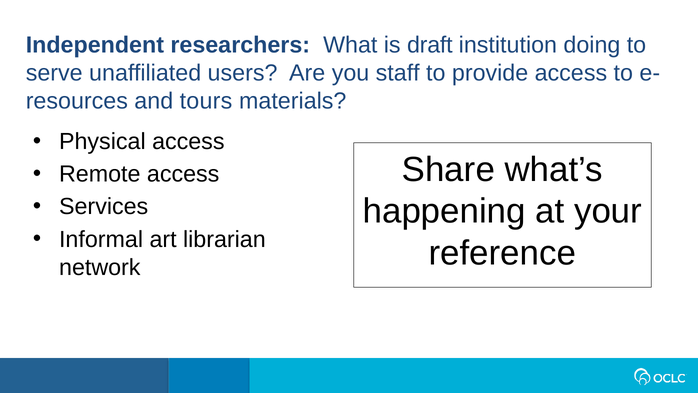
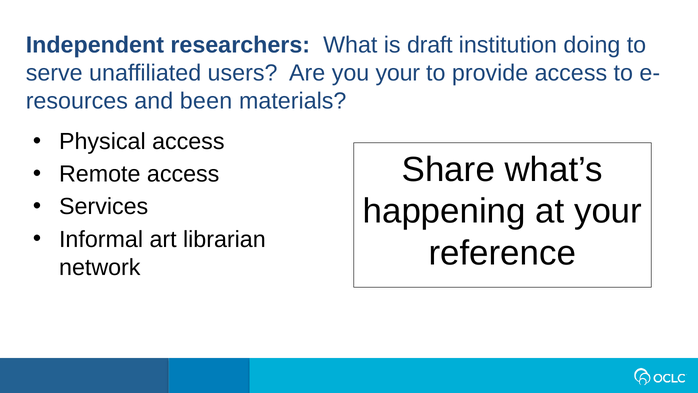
you staff: staff -> your (398, 73)
tours: tours -> been (206, 101)
